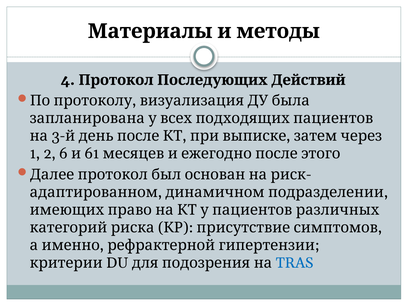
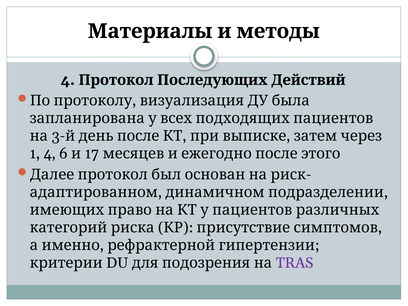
1 2: 2 -> 4 (50, 154)
61: 61 -> 17 (92, 154)
TRAS colour: blue -> purple (295, 263)
